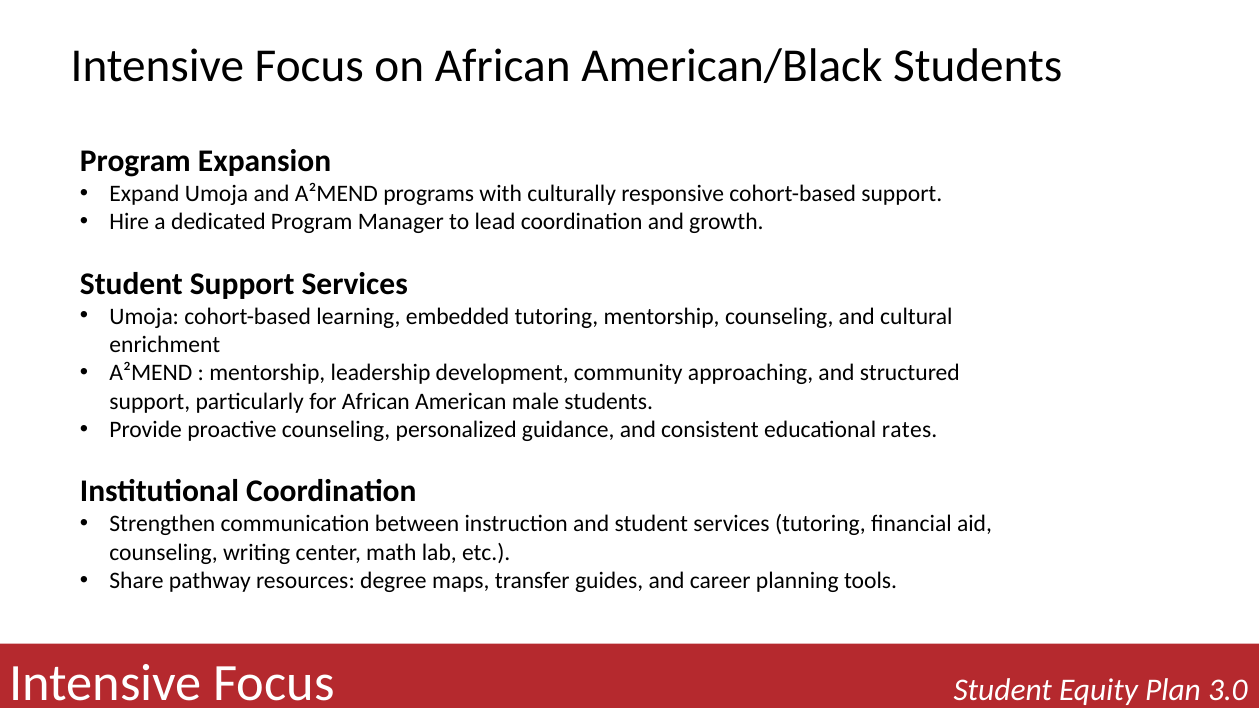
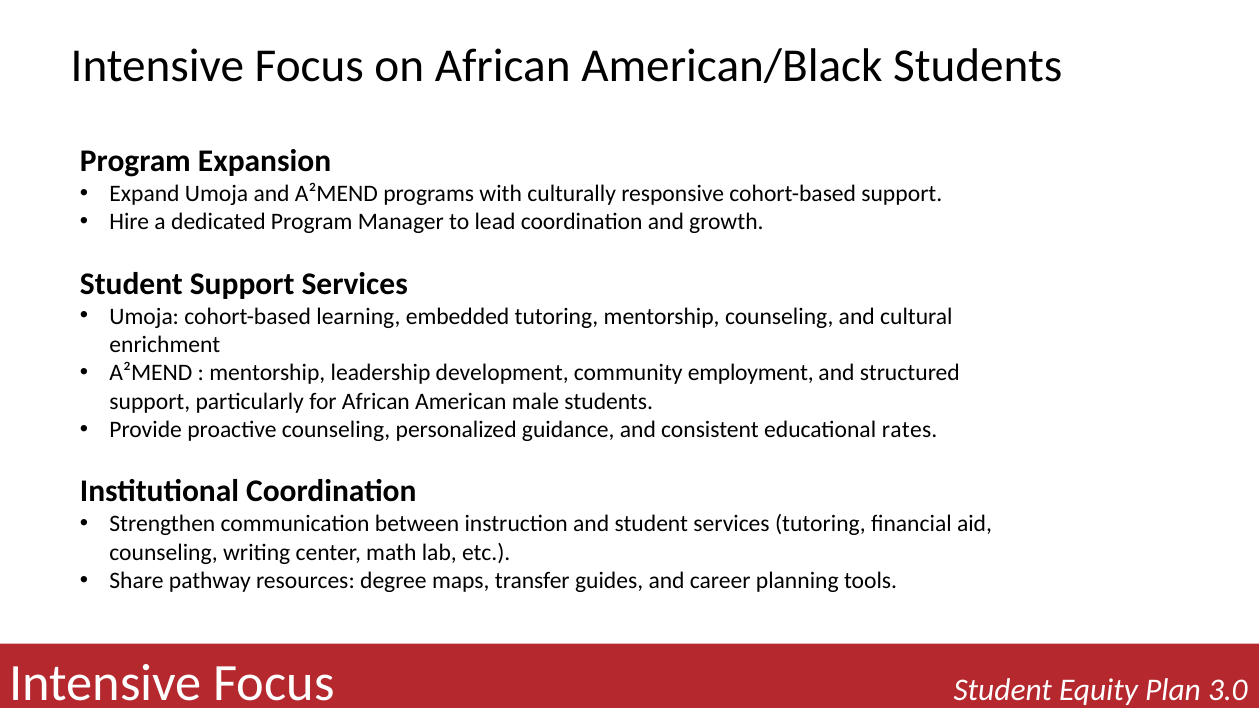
approaching: approaching -> employment (751, 373)
